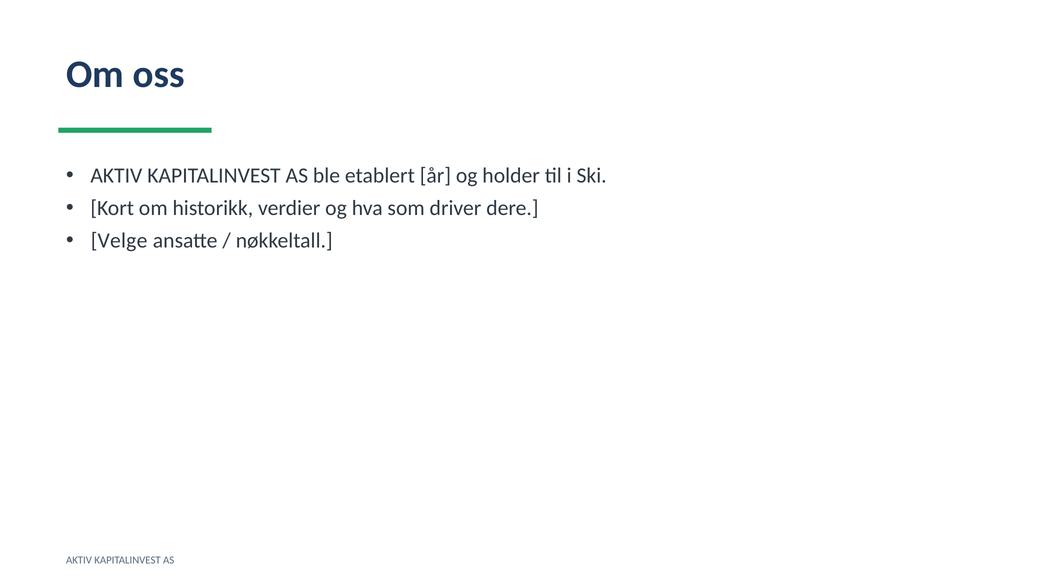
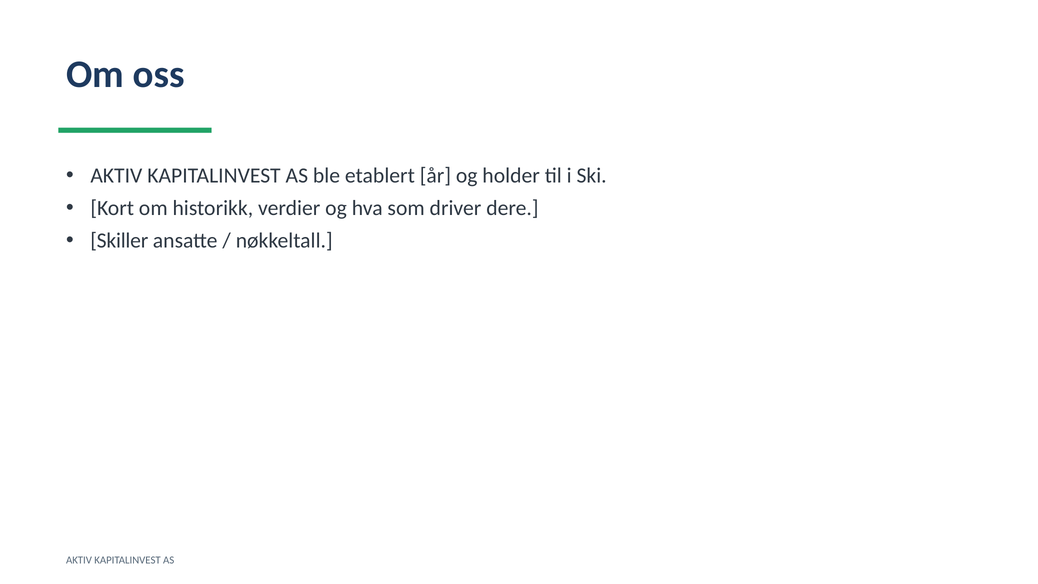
Velge: Velge -> Skiller (119, 241)
